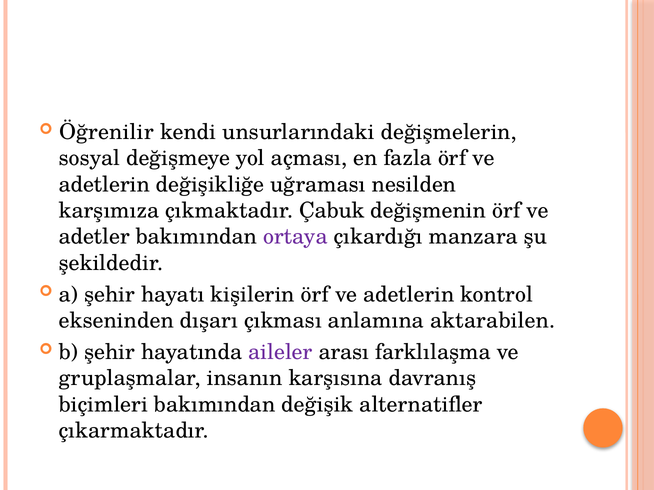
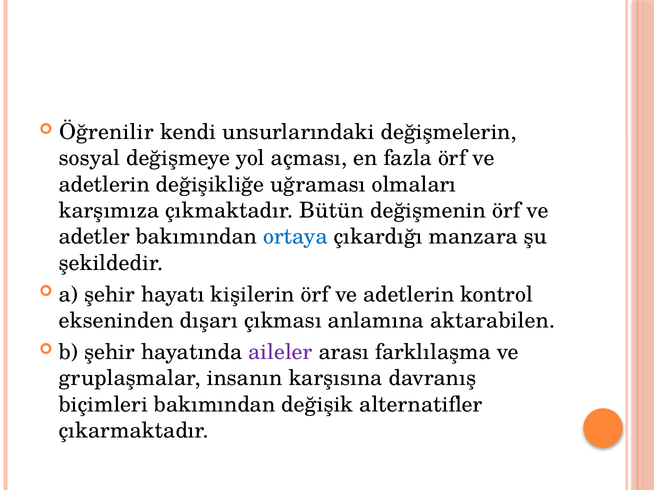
nesilden: nesilden -> olmaları (414, 185)
Çabuk: Çabuk -> Bütün (332, 211)
ortaya colour: purple -> blue (296, 237)
